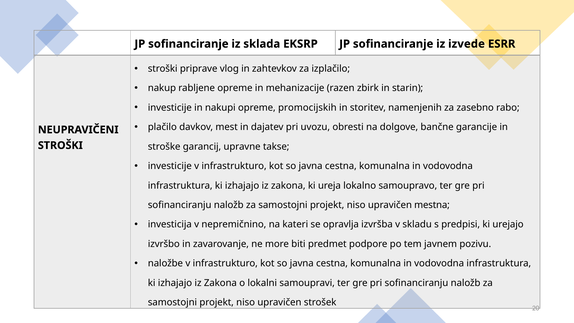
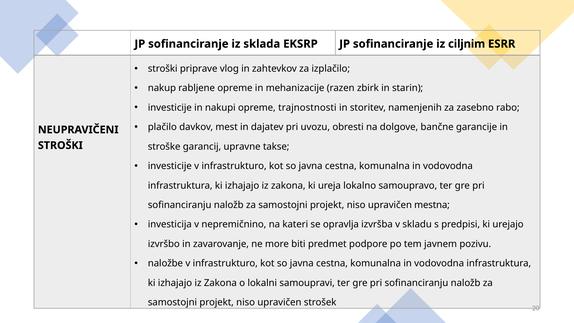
izvede: izvede -> ciljnim (467, 44)
promocijskih: promocijskih -> trajnostnosti (307, 108)
